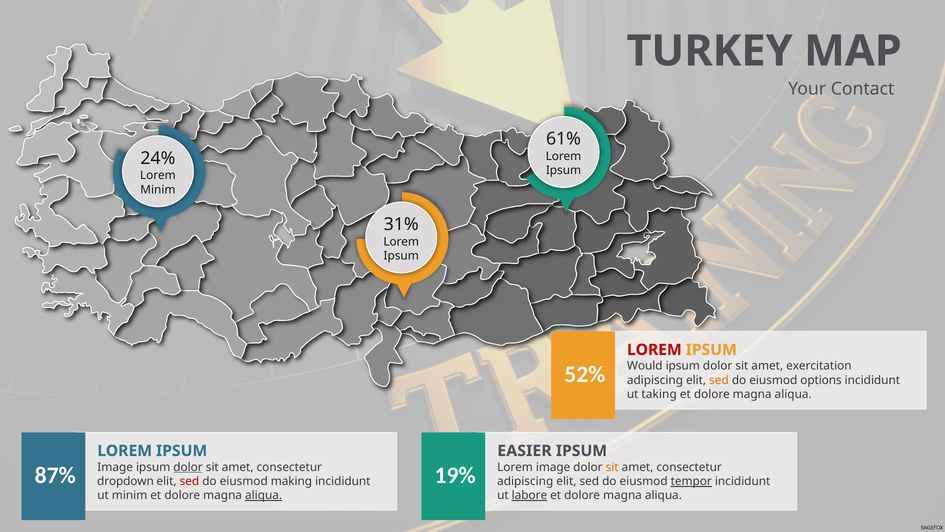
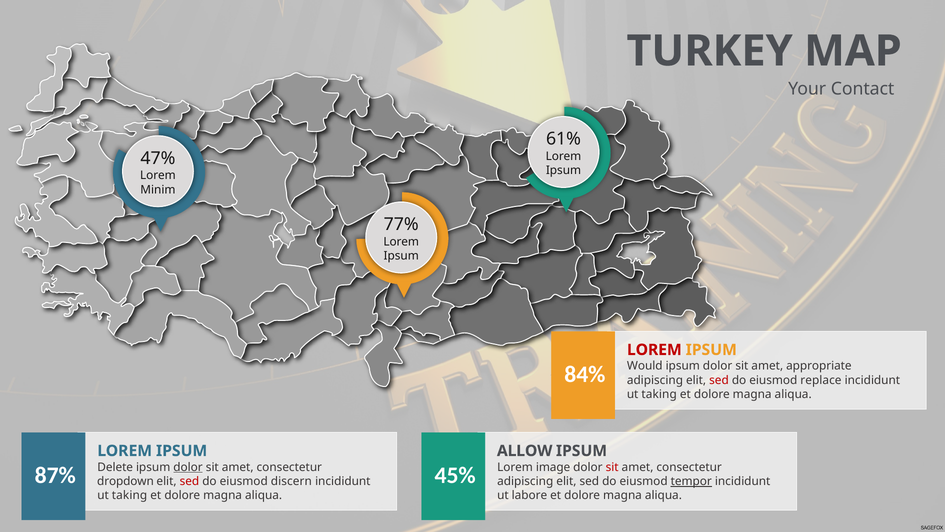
24%: 24% -> 47% (158, 158)
31%: 31% -> 77% (401, 224)
exercitation: exercitation -> appropriate (819, 366)
52%: 52% -> 84% (585, 374)
sed colour: orange -> red (719, 380)
options: options -> replace (821, 380)
EASIER: EASIER -> ALLOW (525, 450)
Image: Image -> Delete (115, 467)
sit colour: orange -> red (612, 467)
19%: 19% -> 45% (455, 475)
making: making -> discern (291, 481)
minim: minim -> taking (130, 495)
aliqua underline: present -> none (264, 495)
labore underline: present -> none (529, 495)
